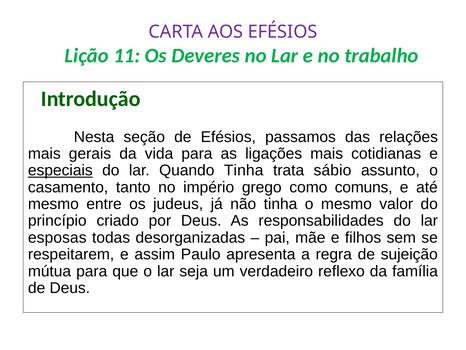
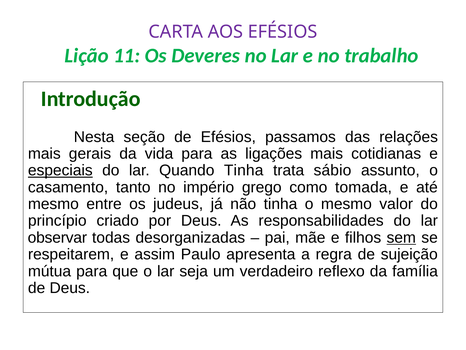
comuns: comuns -> tomada (364, 187)
esposas: esposas -> observar (57, 237)
sem underline: none -> present (401, 237)
